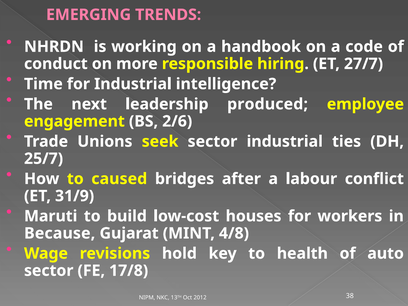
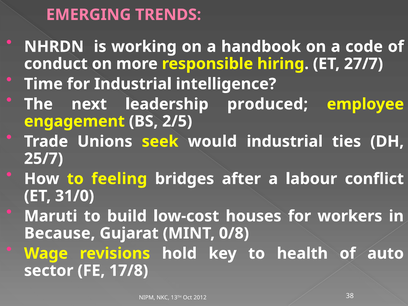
2/6: 2/6 -> 2/5 (177, 121)
seek sector: sector -> would (212, 141)
caused: caused -> feeling (119, 179)
31/9: 31/9 -> 31/0 (75, 196)
4/8: 4/8 -> 0/8 (234, 233)
